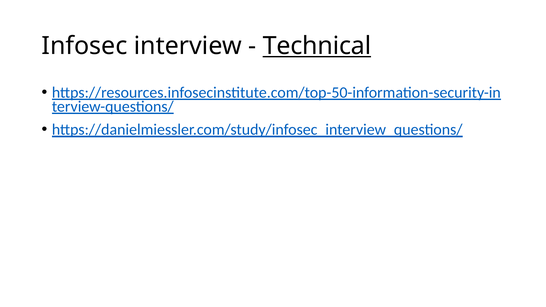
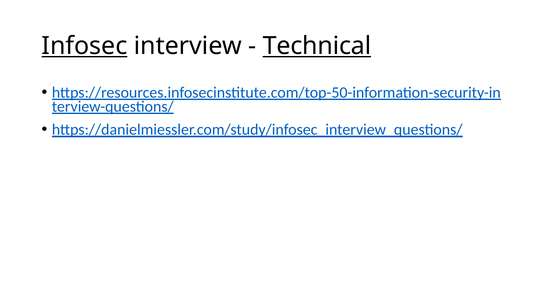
Infosec underline: none -> present (85, 46)
